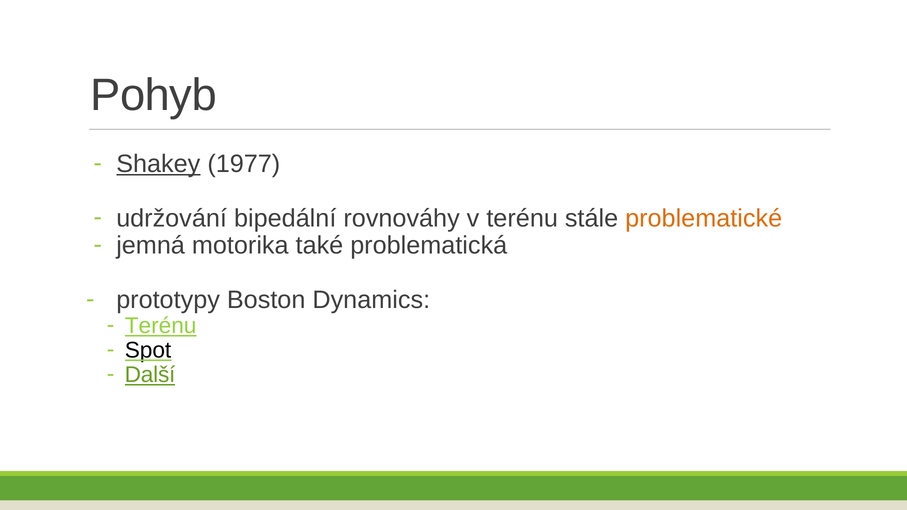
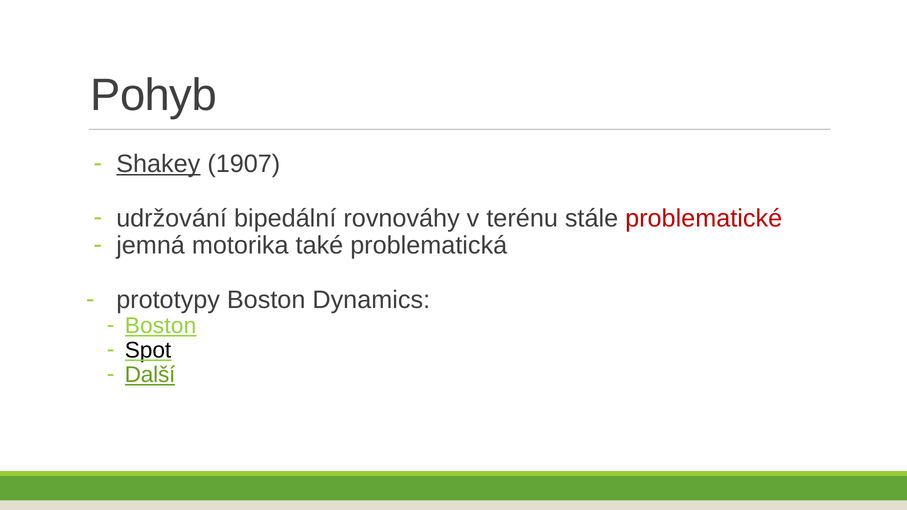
1977: 1977 -> 1907 (244, 164)
problematické colour: orange -> red (704, 218)
Terénu: Terénu -> Boston (161, 326)
